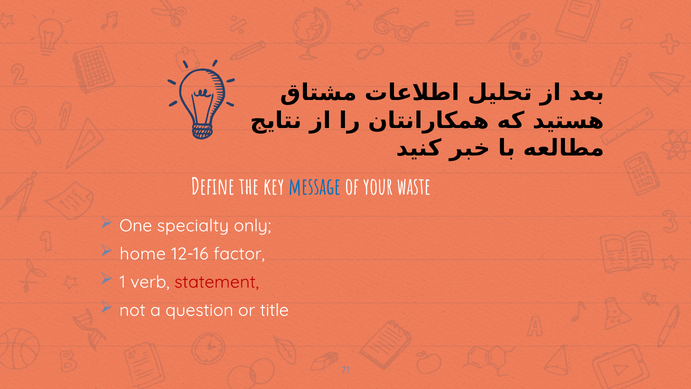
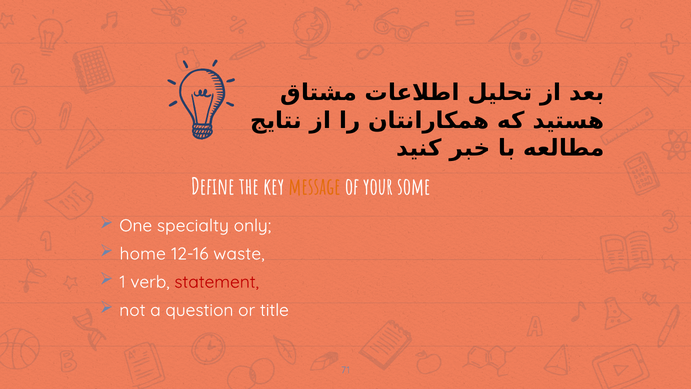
message colour: blue -> orange (315, 187)
waste: waste -> some (414, 187)
factor: factor -> waste (239, 254)
